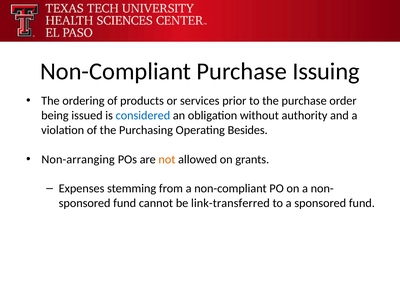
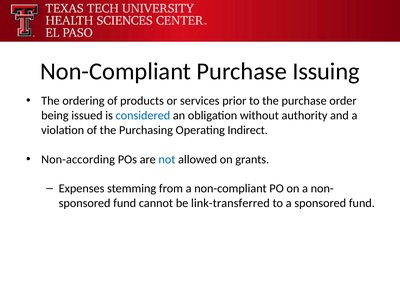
Besides: Besides -> Indirect (248, 130)
Non-arranging: Non-arranging -> Non-according (78, 159)
not colour: orange -> blue (167, 159)
